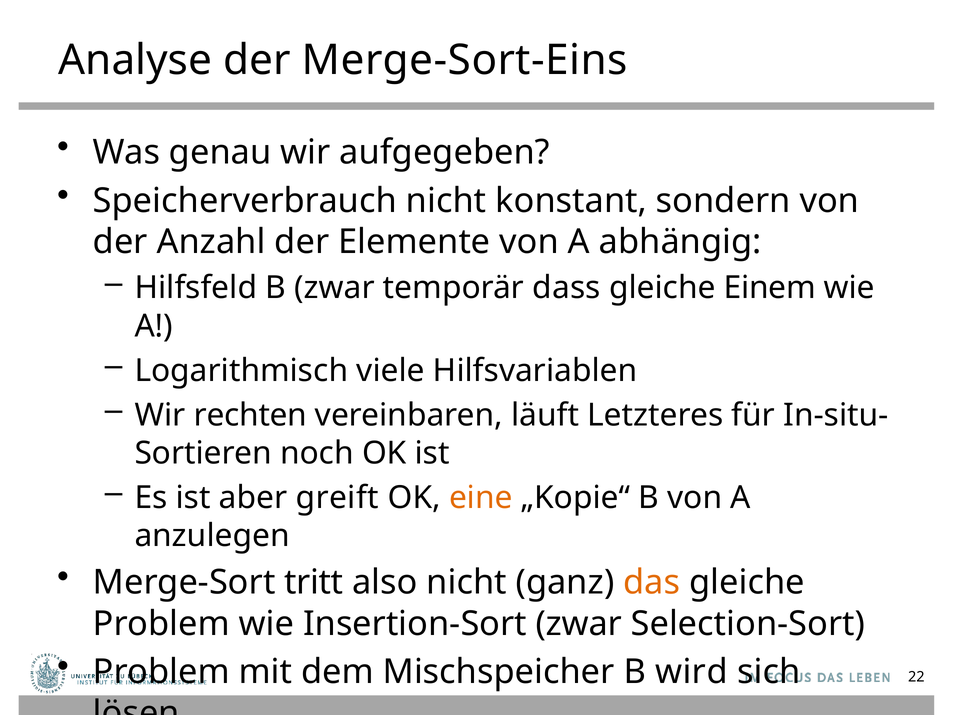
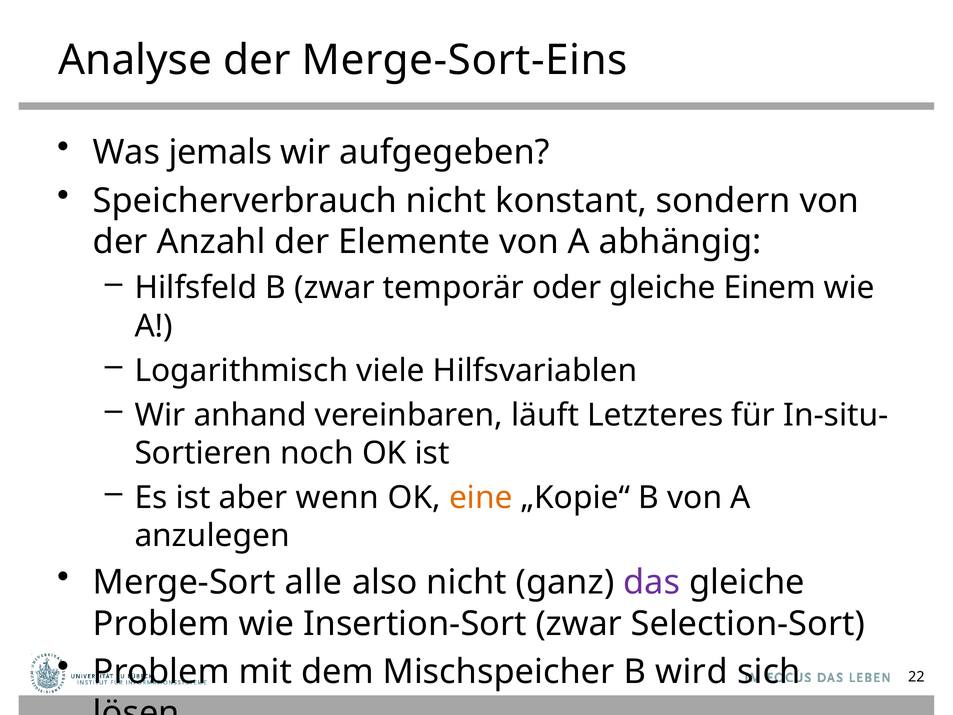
genau: genau -> jemals (220, 153)
dass: dass -> oder (567, 288)
rechten: rechten -> anhand (250, 415)
greift: greift -> wenn (337, 497)
tritt: tritt -> alle (314, 582)
das colour: orange -> purple (652, 582)
